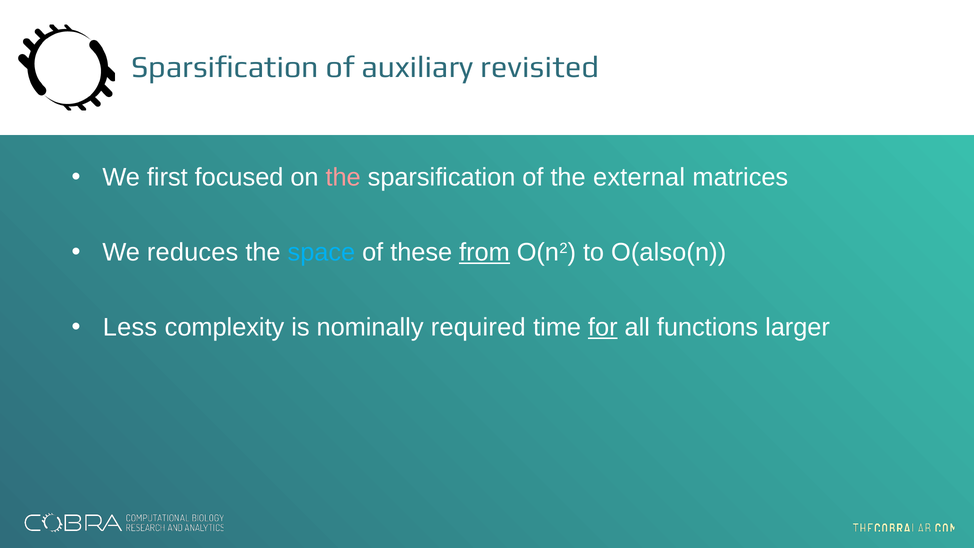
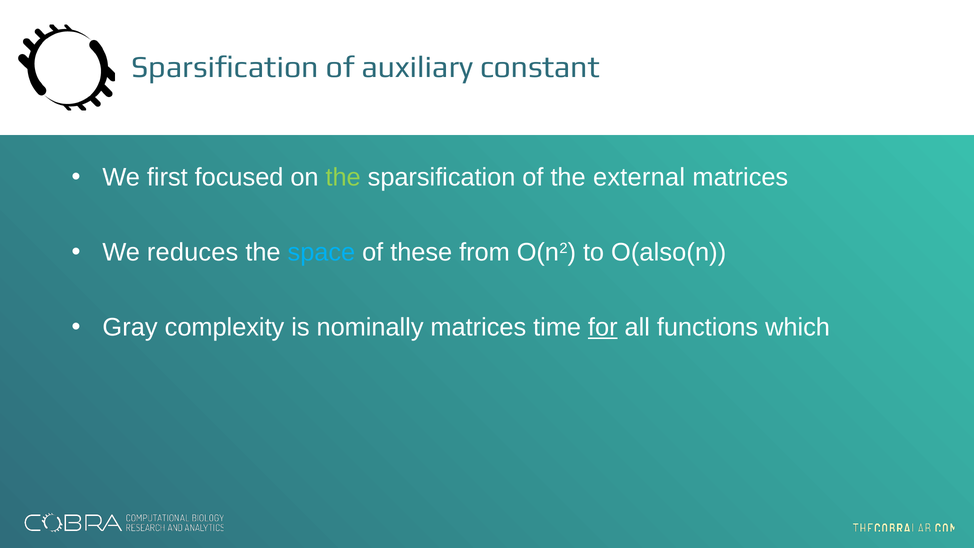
revisited: revisited -> constant (540, 67)
the colour: pink -> light green (343, 177)
from underline: present -> none (485, 252)
Less: Less -> Gray (130, 327)
nominally required: required -> matrices (478, 327)
larger: larger -> which (798, 327)
